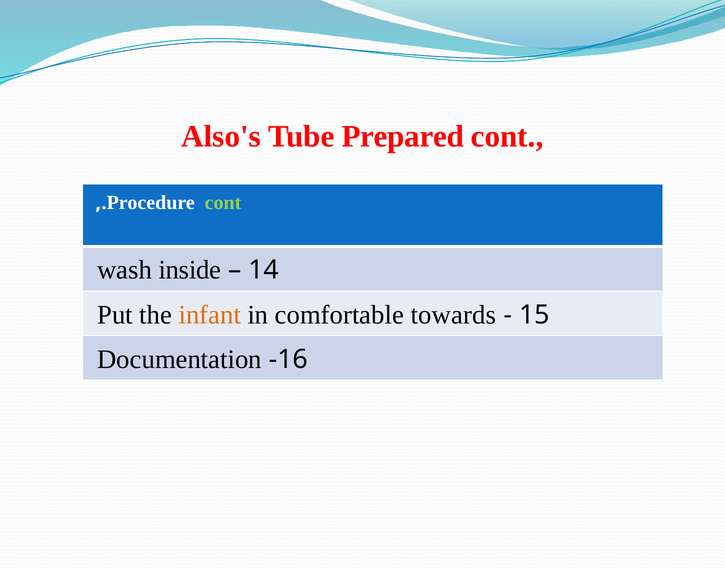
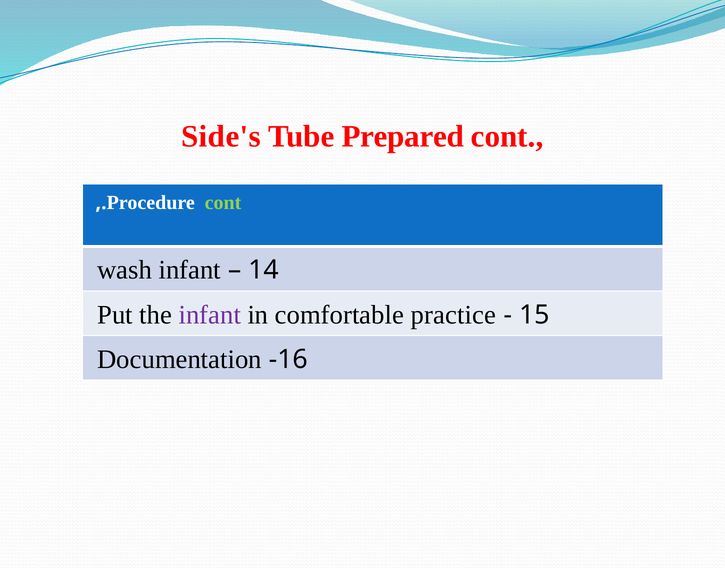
Also's: Also's -> Side's (221, 136)
wash inside: inside -> infant (190, 270)
infant colour: orange -> purple (210, 314)
towards: towards -> practice (453, 314)
